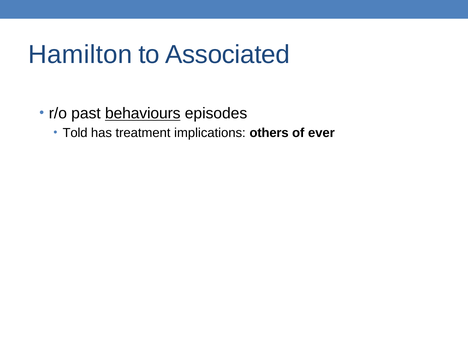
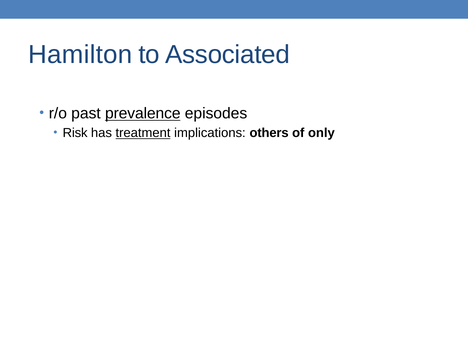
behaviours: behaviours -> prevalence (143, 113)
Told: Told -> Risk (75, 133)
treatment underline: none -> present (143, 133)
ever: ever -> only (321, 133)
